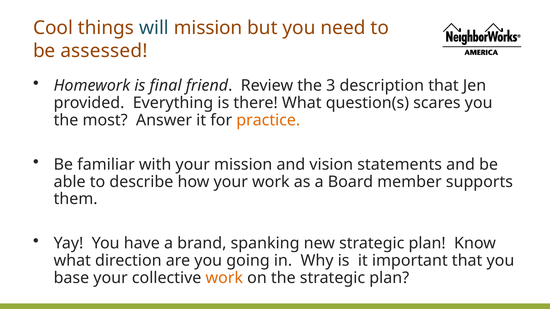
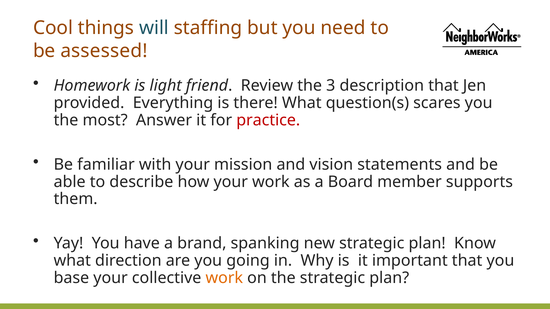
will mission: mission -> staffing (208, 28)
final: final -> light (166, 86)
practice colour: orange -> red (268, 120)
